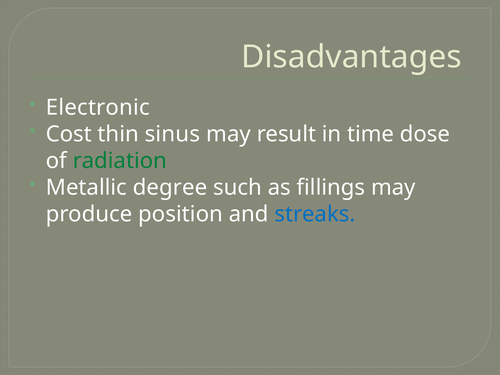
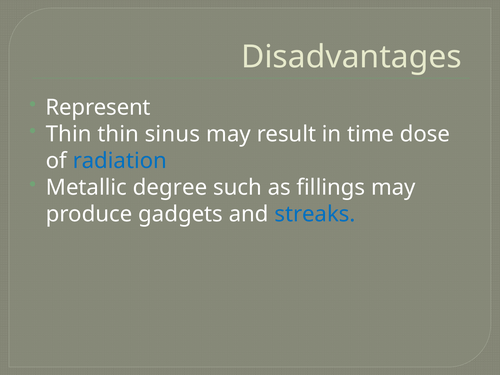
Electronic: Electronic -> Represent (98, 107)
Cost: Cost -> Thin (69, 134)
radiation colour: green -> blue (120, 161)
position: position -> gadgets (181, 214)
